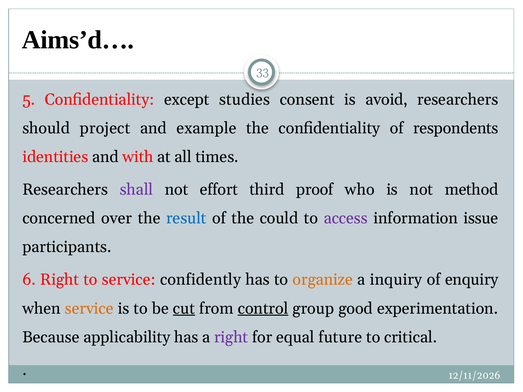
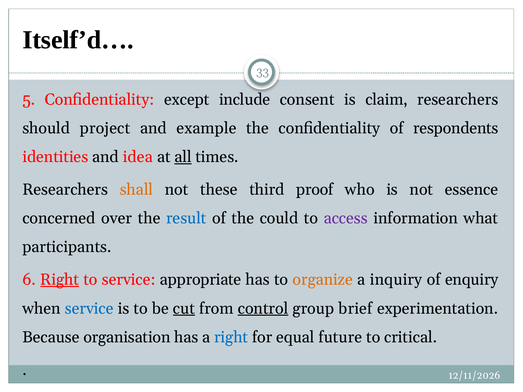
Aims’d…: Aims’d… -> Itself’d… (78, 40)
studies: studies -> include (245, 100)
avoid: avoid -> claim (387, 100)
with: with -> idea (138, 157)
all underline: none -> present (183, 157)
shall colour: purple -> orange (136, 190)
effort: effort -> these (219, 190)
method: method -> essence (472, 190)
issue: issue -> what (481, 218)
Right underline: none -> present (60, 280)
confidently: confidently -> appropriate (201, 280)
service colour: orange -> blue (89, 309)
good: good -> brief (355, 309)
applicability: applicability -> organisation (127, 337)
right colour: purple -> blue (231, 337)
